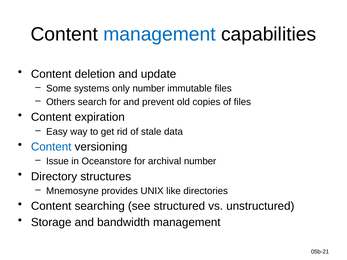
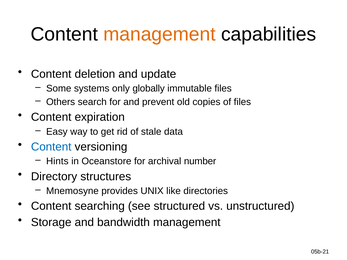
management colour: blue -> orange (160, 34)
only number: number -> globally (149, 89)
Issue: Issue -> Hints (57, 161)
